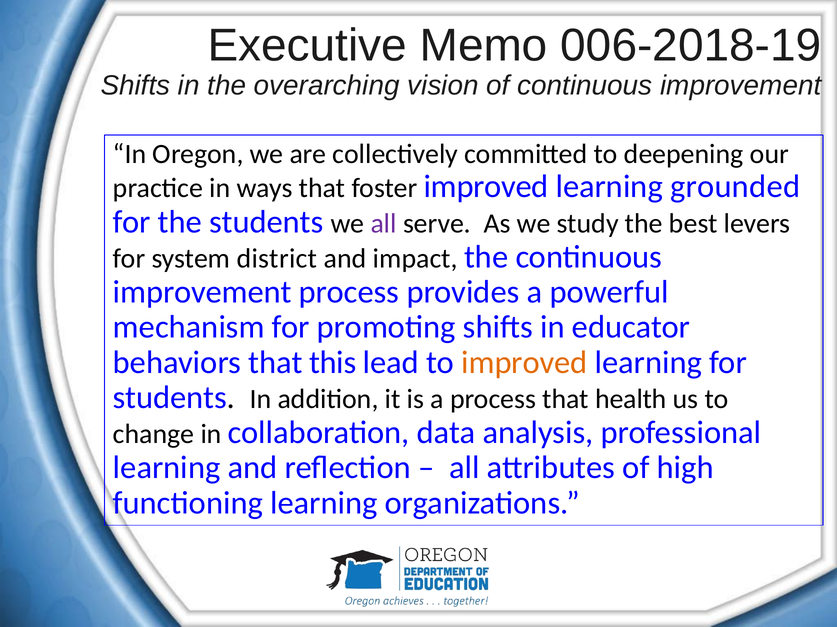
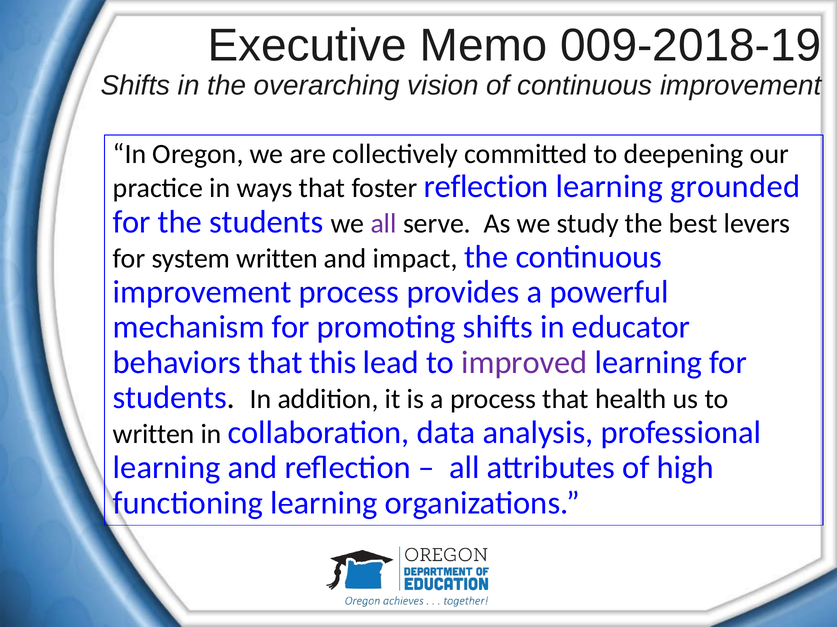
006-2018-19: 006-2018-19 -> 009-2018-19 (691, 46)
foster improved: improved -> reflection (486, 187)
system district: district -> written (277, 259)
improved colour: orange -> purple (524, 363)
change: change -> written (154, 435)
